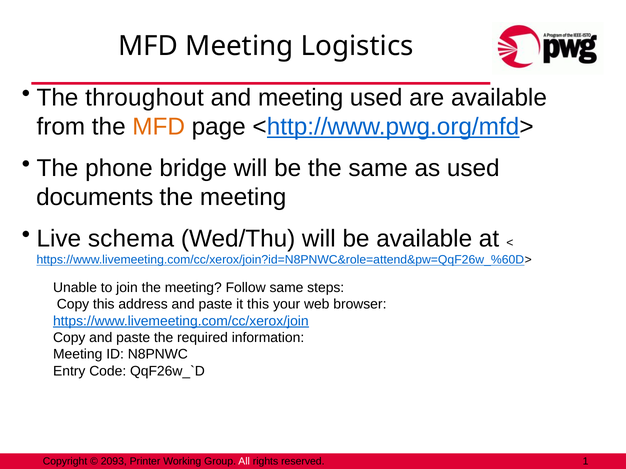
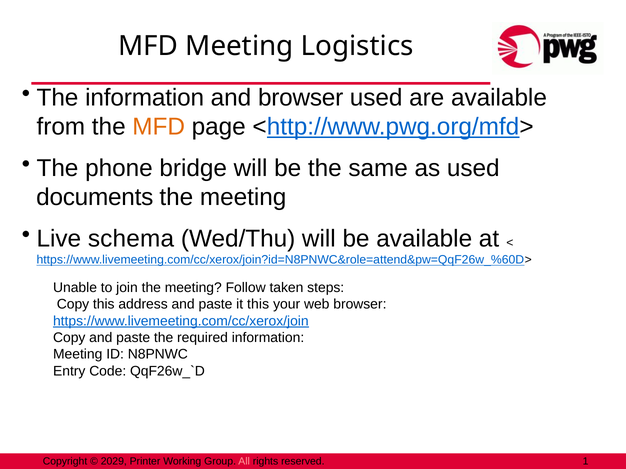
The throughout: throughout -> information (145, 98)
and meeting: meeting -> browser (301, 98)
Follow same: same -> taken (286, 288)
2093: 2093 -> 2029 (114, 462)
All colour: white -> pink (244, 462)
